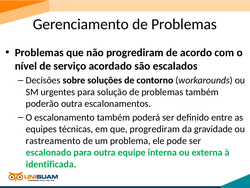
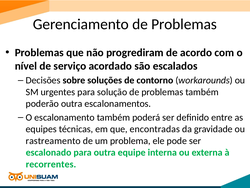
que progrediram: progrediram -> encontradas (155, 129)
identificada: identificada -> recorrentes (51, 164)
